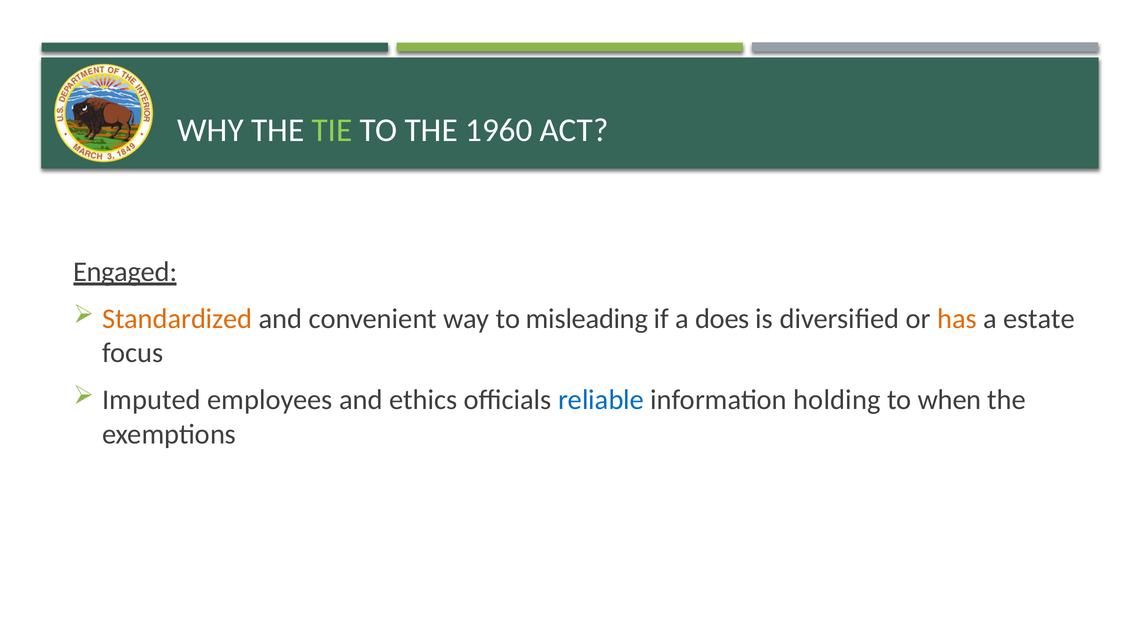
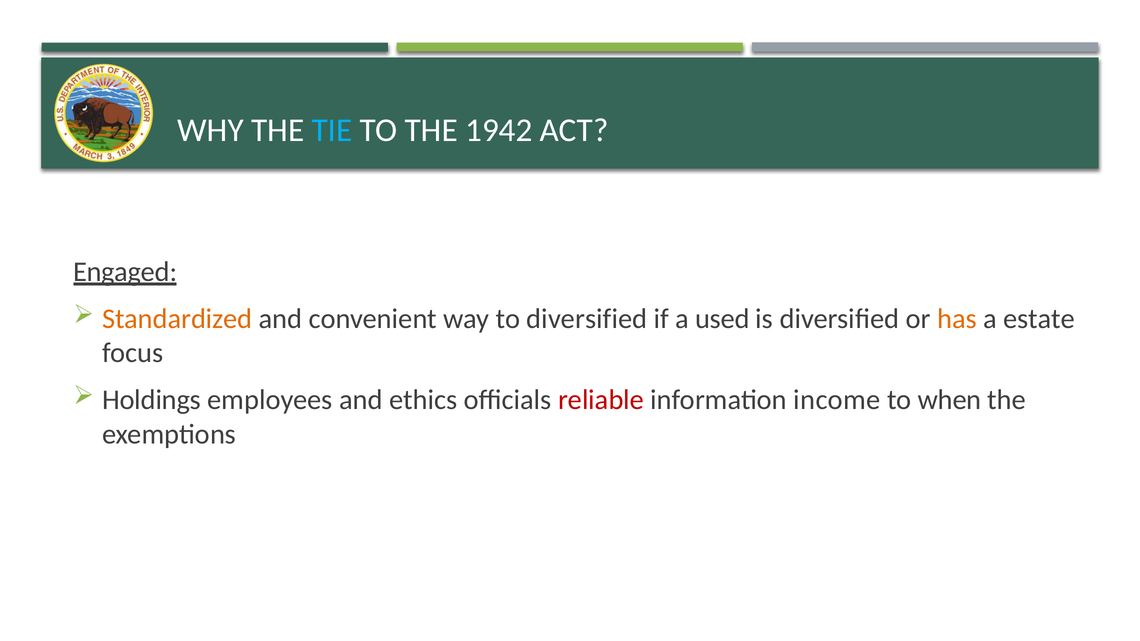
TIE colour: light green -> light blue (332, 130)
1960: 1960 -> 1942 (499, 130)
to misleading: misleading -> diversified (587, 319)
does: does -> used (722, 319)
Imputed: Imputed -> Holdings (152, 400)
reliable colour: blue -> red (601, 400)
holding: holding -> income (837, 400)
